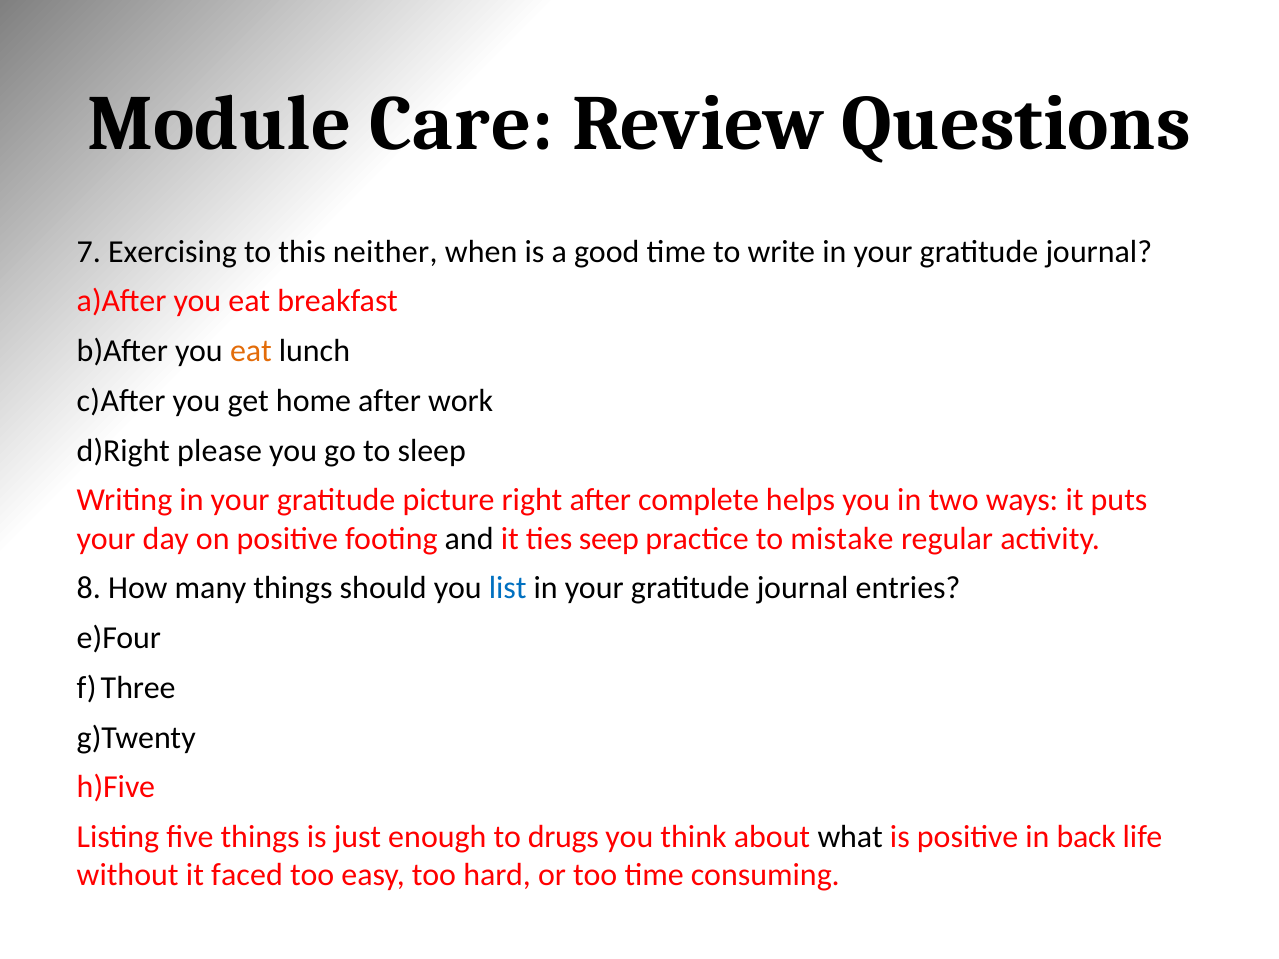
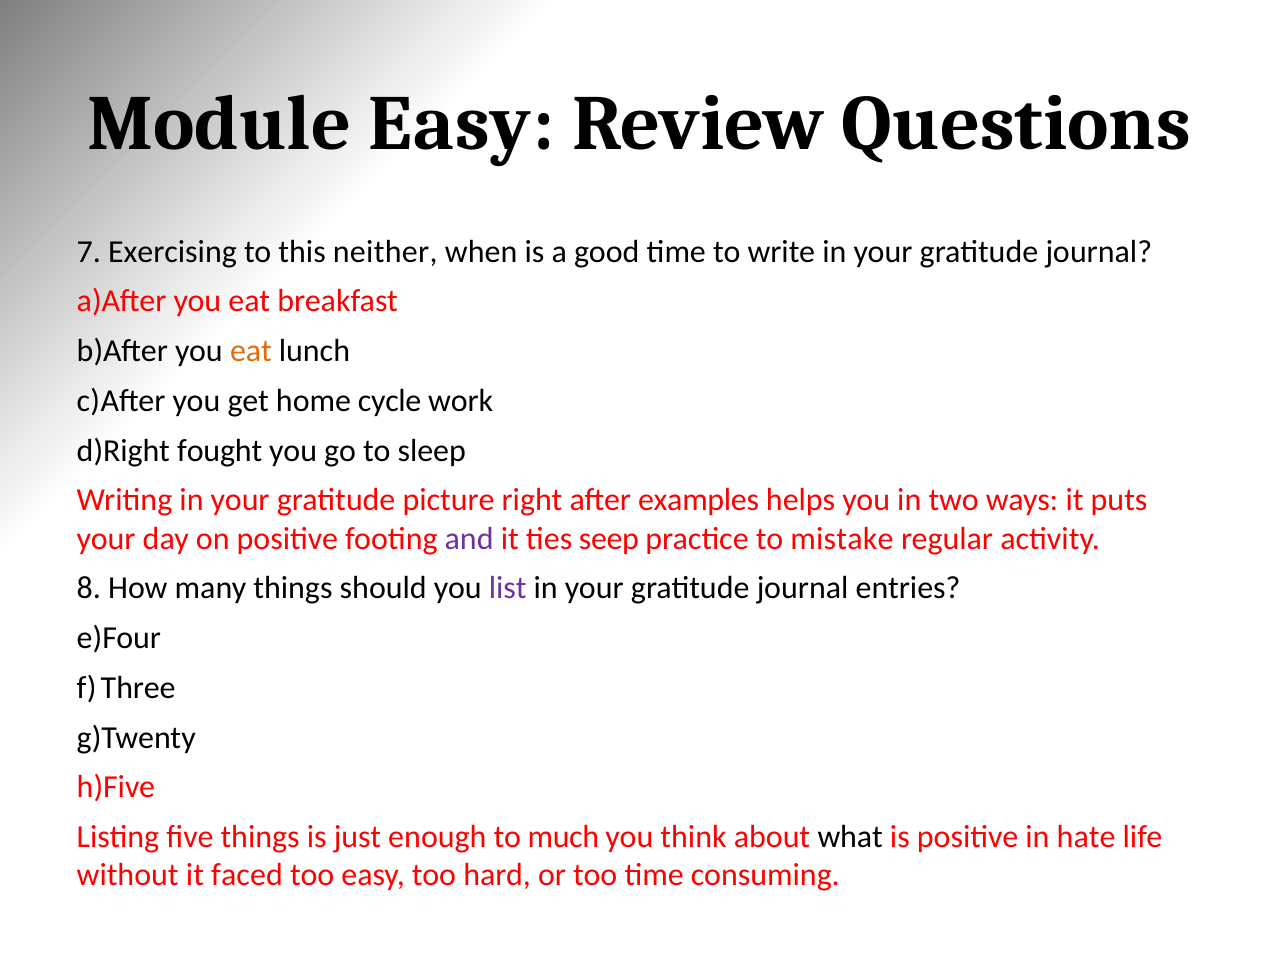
Module Care: Care -> Easy (461, 124)
home after: after -> cycle (390, 401)
please: please -> fought (220, 451)
complete: complete -> examples (699, 500)
and colour: black -> purple (469, 539)
list colour: blue -> purple (508, 589)
drugs: drugs -> much (563, 837)
back: back -> hate (1086, 837)
